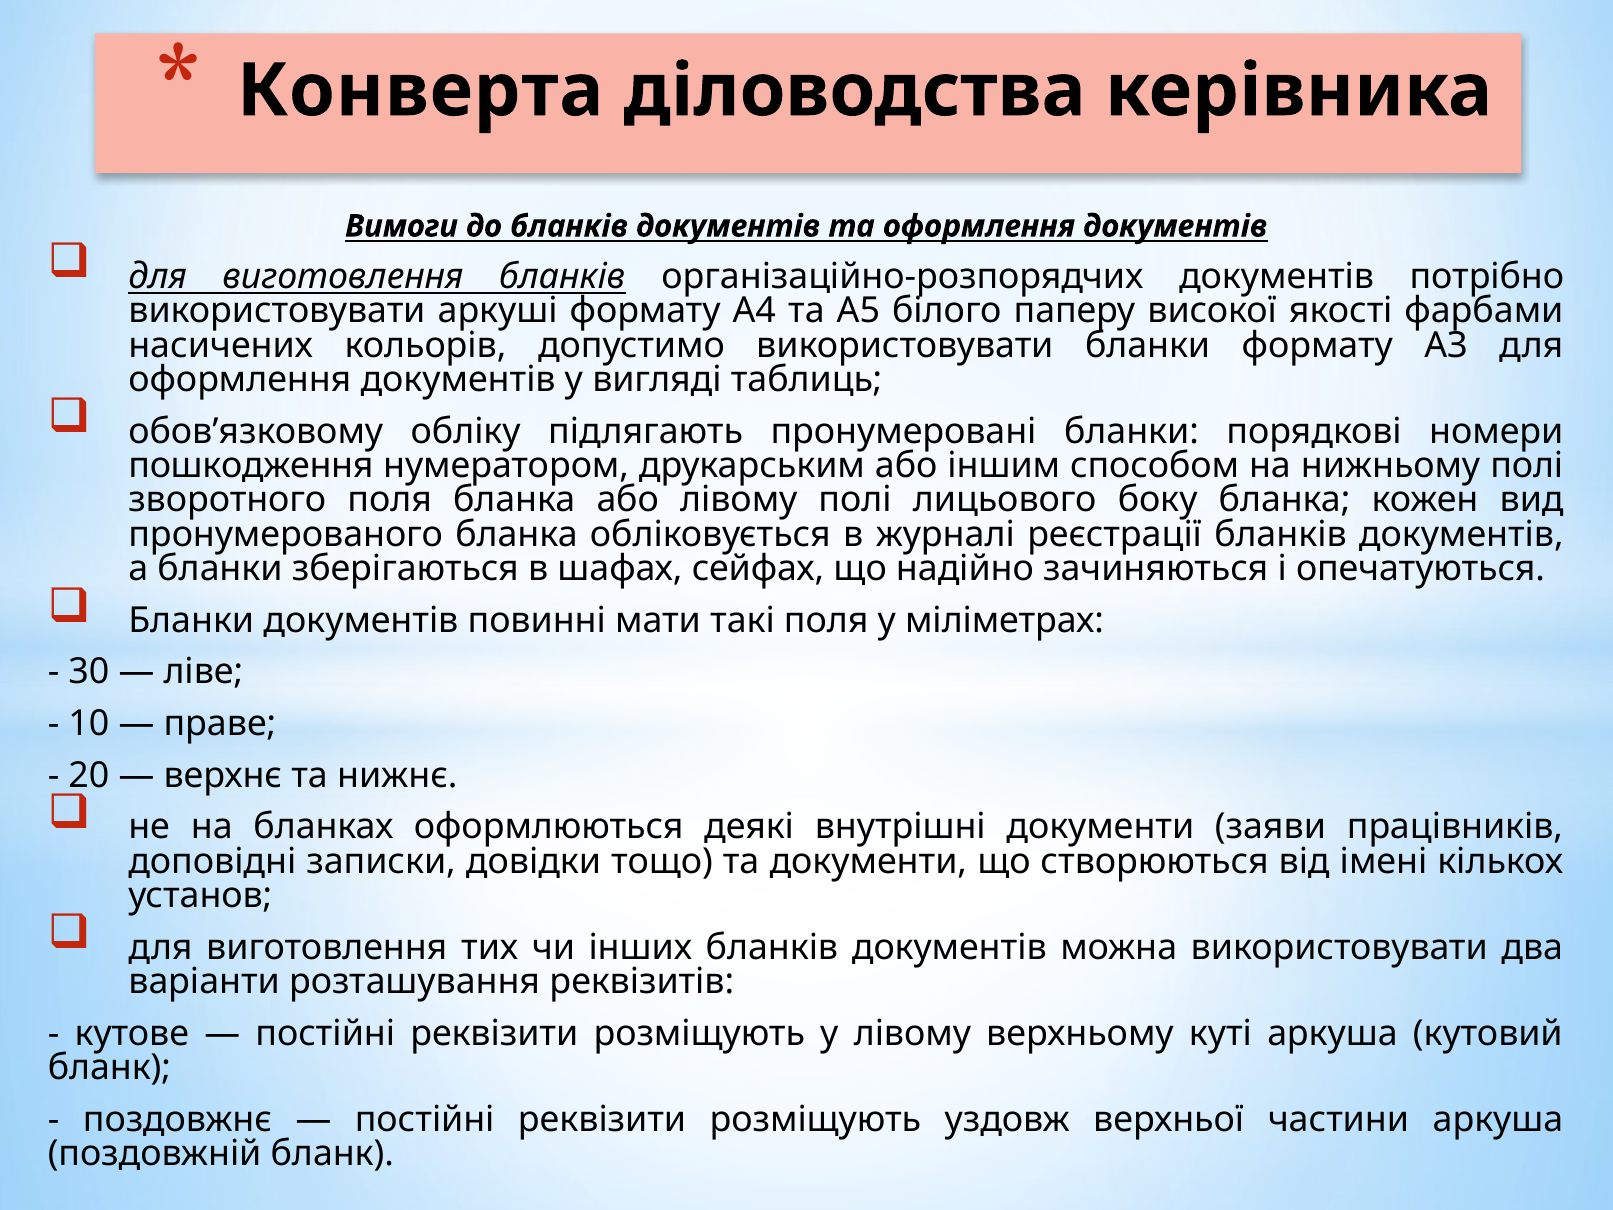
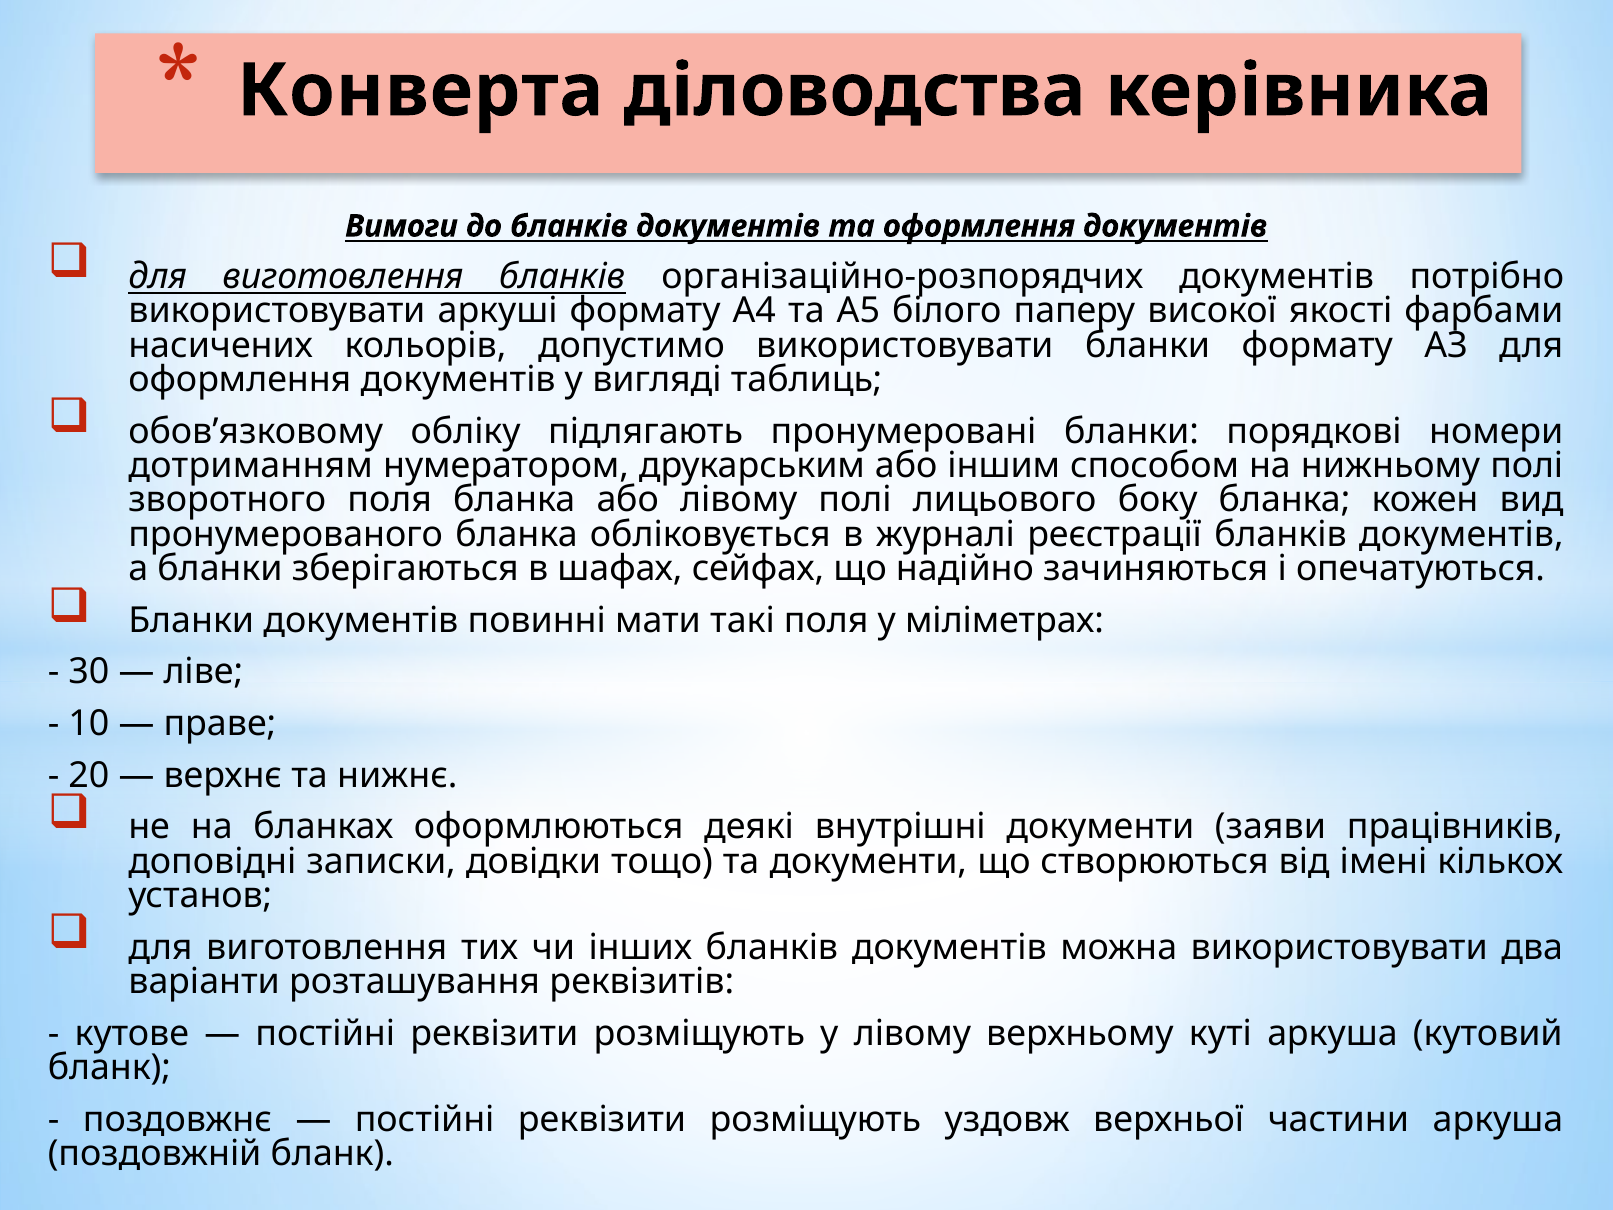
пошкодження: пошкодження -> дотриманням (251, 466)
